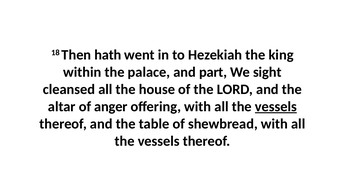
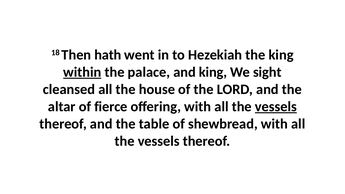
within underline: none -> present (82, 72)
and part: part -> king (213, 72)
anger: anger -> fierce (111, 107)
